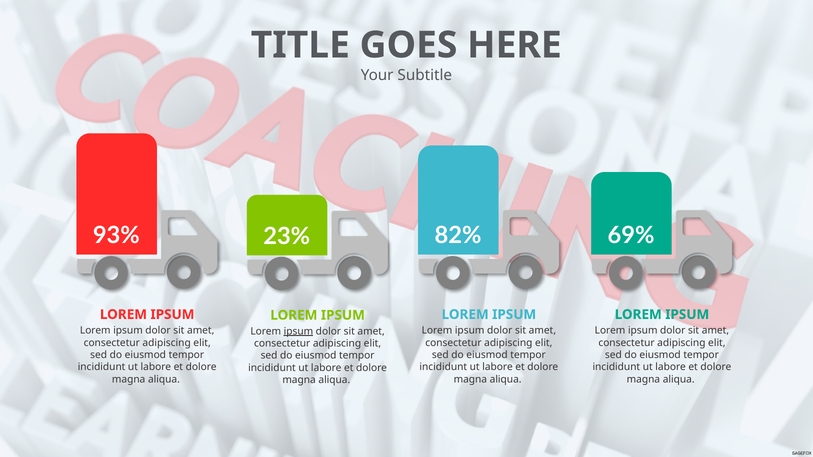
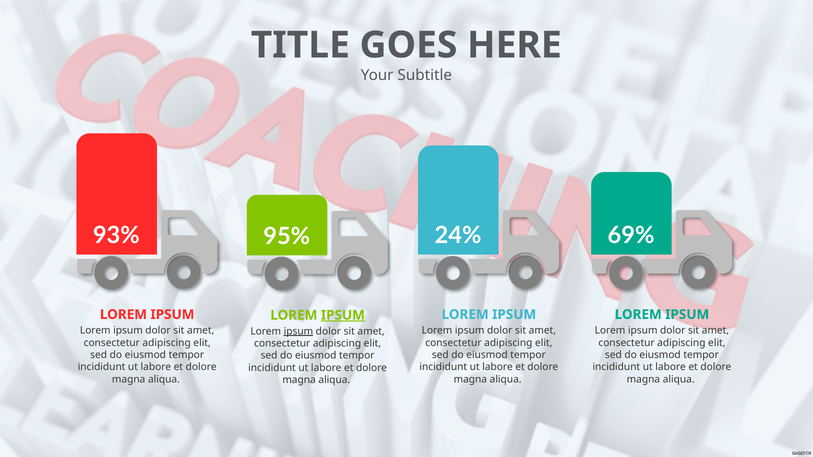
82%: 82% -> 24% (458, 236)
23%: 23% -> 95% (287, 236)
IPSUM underline: none -> present (343, 315)
